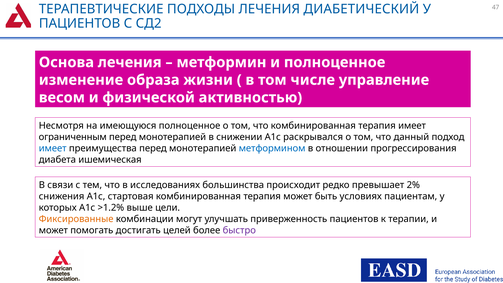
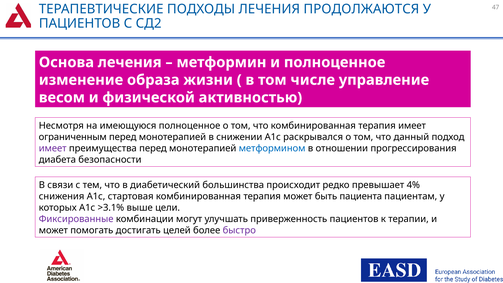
ДИАБЕТИЧЕСКИЙ: ДИАБЕТИЧЕСКИЙ -> ПРОДОЛЖАЮТСЯ (361, 9)
имеет colour: blue -> purple (53, 148)
ишемическая: ишемическая -> безопасности (110, 160)
исследованиях: исследованиях -> диабетический (165, 185)
2%: 2% -> 4% (413, 185)
условиях: условиях -> пациента (361, 196)
>1.2%: >1.2% -> >3.1% (111, 208)
Фиксированные colour: orange -> purple (76, 219)
